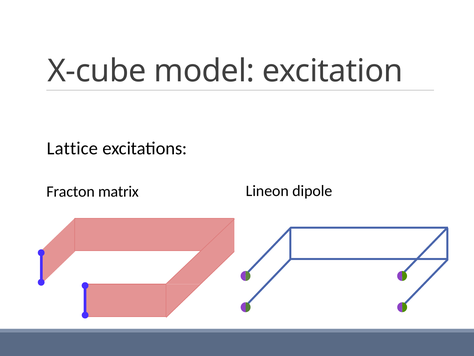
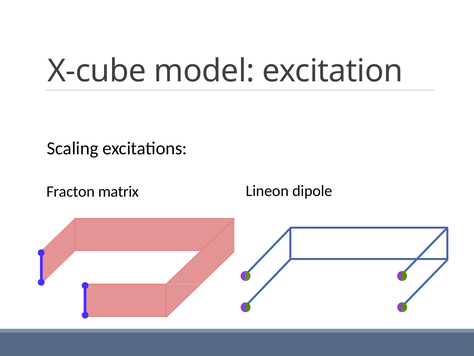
Lattice: Lattice -> Scaling (73, 148)
